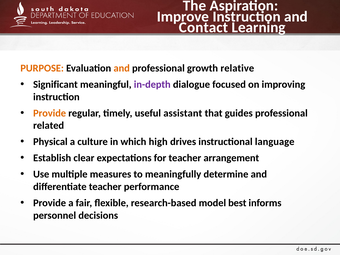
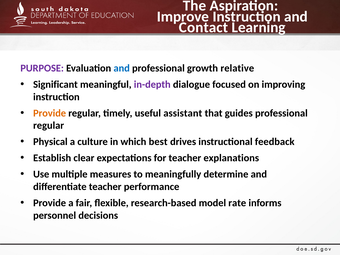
PURPOSE colour: orange -> purple (42, 68)
and colour: orange -> blue (122, 68)
related: related -> regular (49, 126)
high: high -> best (158, 142)
language: language -> feedback (275, 142)
arrangement: arrangement -> explanations (231, 158)
best: best -> rate (237, 203)
